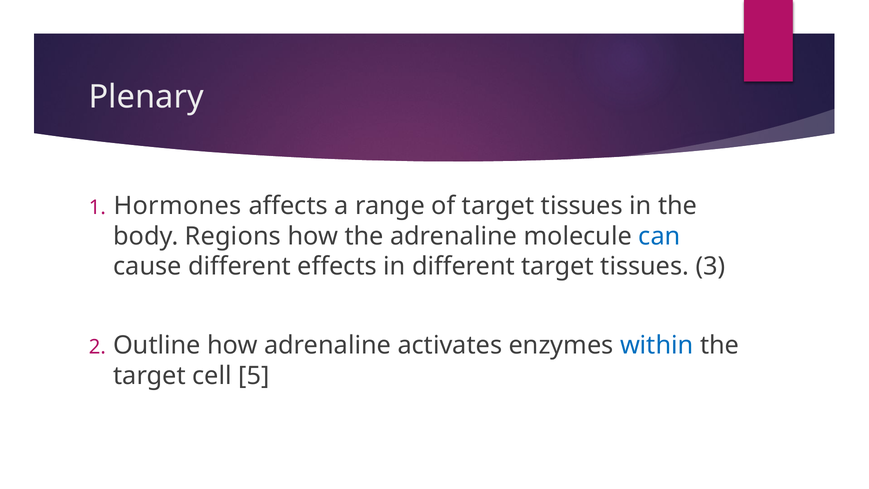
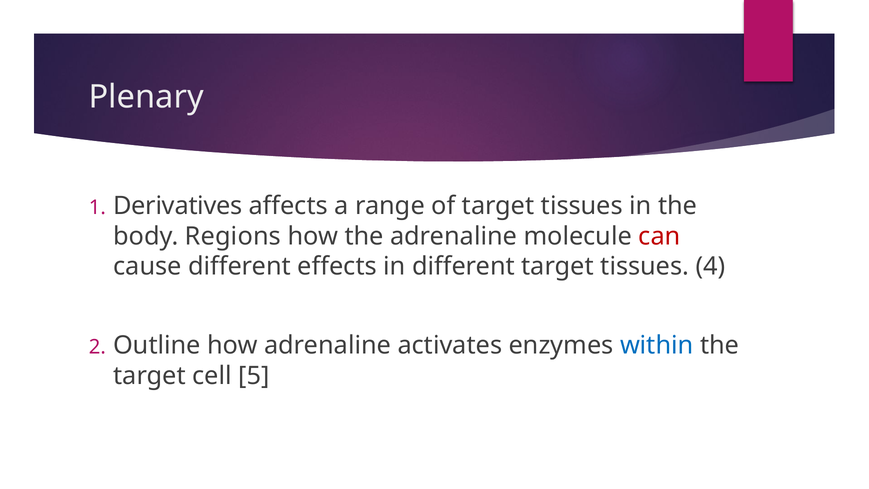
Hormones: Hormones -> Derivatives (178, 206)
can colour: blue -> red (659, 236)
3: 3 -> 4 (710, 266)
